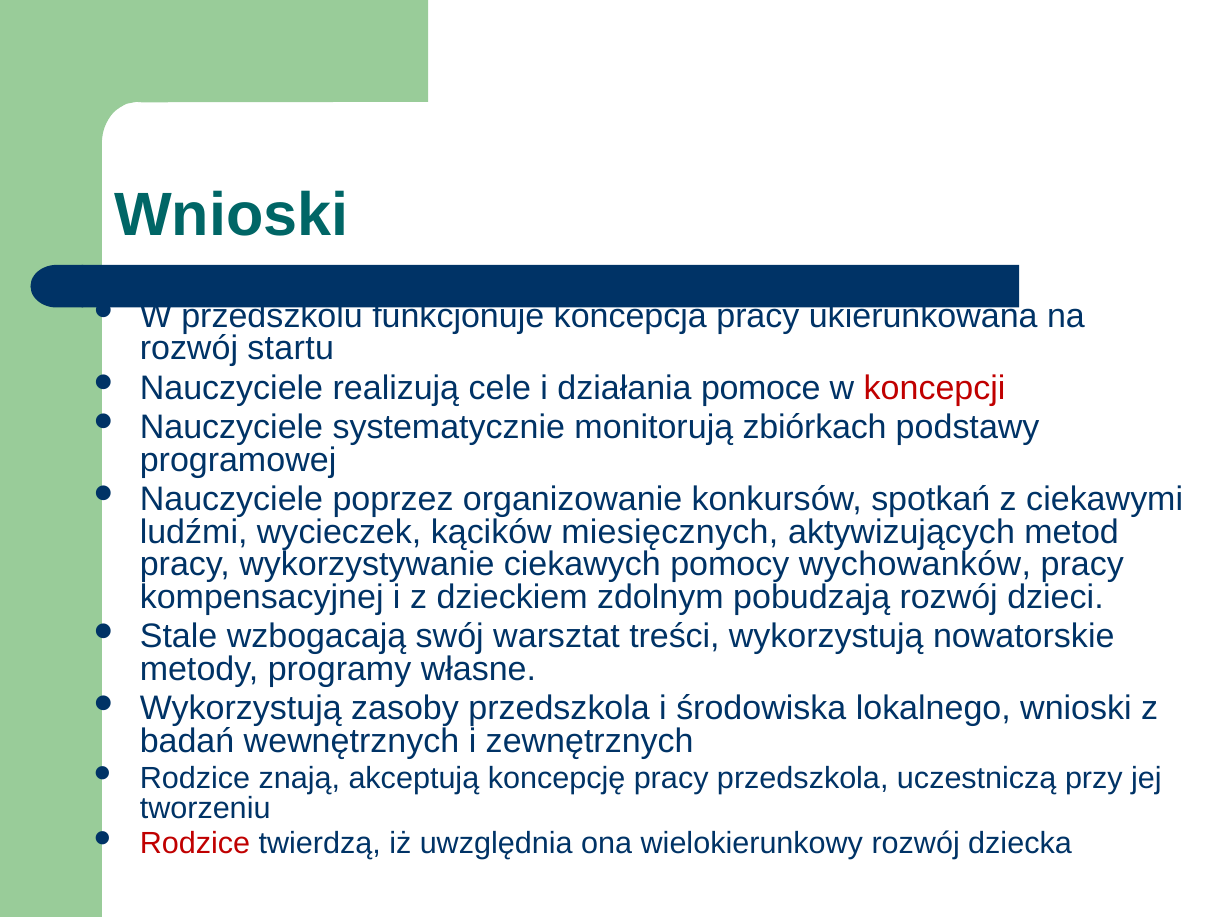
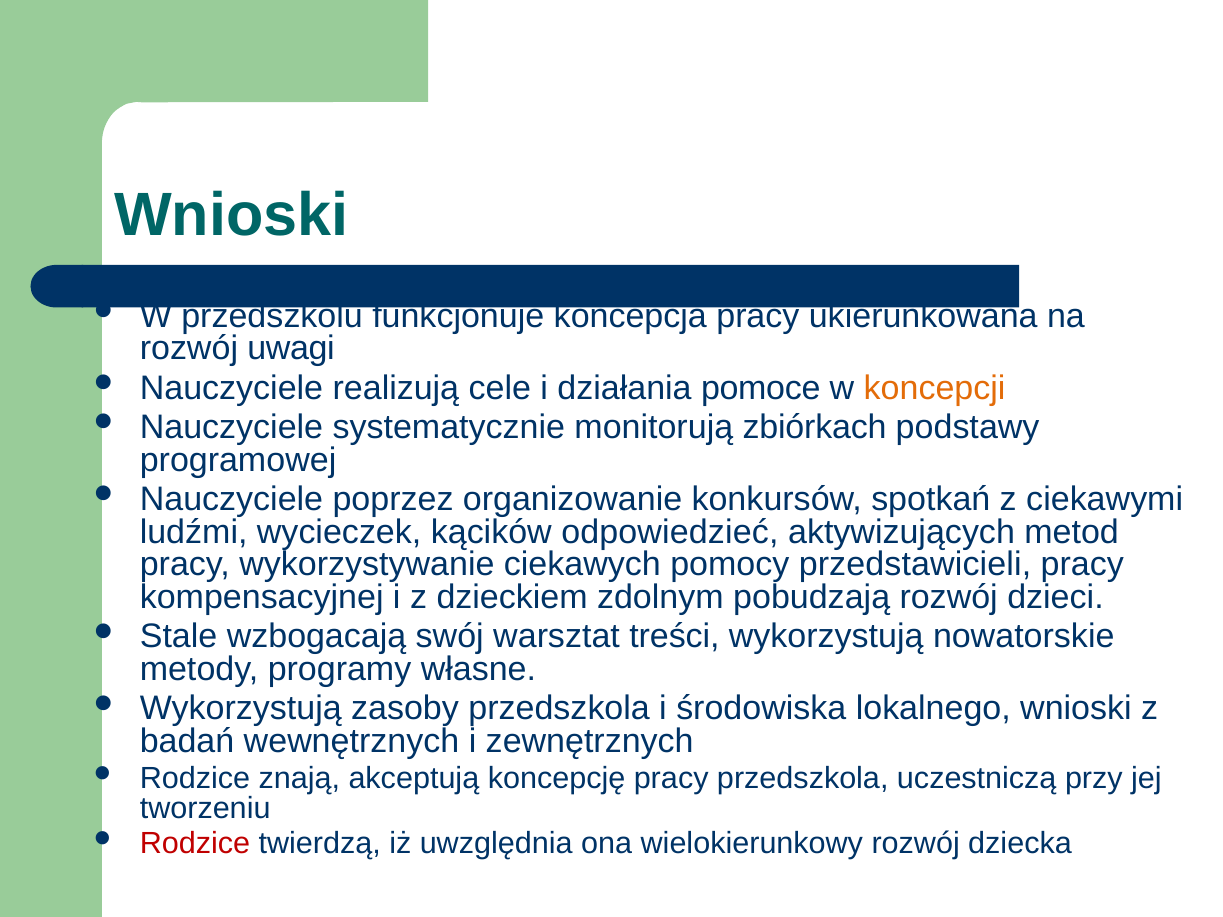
startu: startu -> uwagi (291, 349)
koncepcji colour: red -> orange (935, 388)
miesięcznych: miesięcznych -> odpowiedzieć (670, 532)
wychowanków: wychowanków -> przedstawicieli (915, 565)
